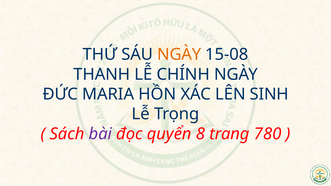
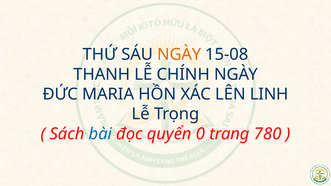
SINH: SINH -> LINH (269, 94)
bài colour: purple -> blue (100, 134)
8: 8 -> 0 (200, 134)
